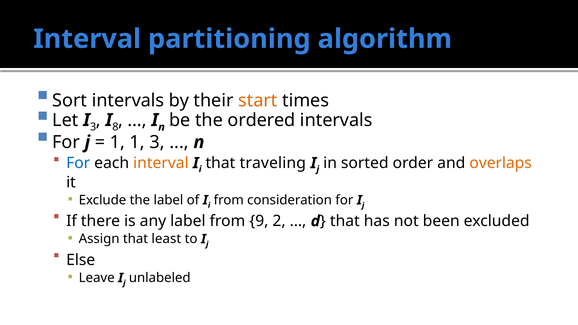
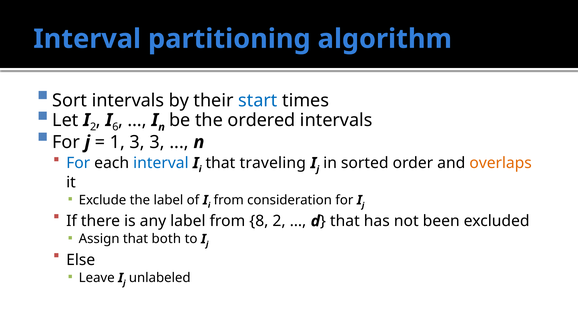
start colour: orange -> blue (258, 101)
3: 3 -> 2 (93, 127)
8: 8 -> 6 (115, 127)
1 1: 1 -> 3 (137, 142)
interval colour: orange -> blue (161, 163)
9: 9 -> 8 (259, 221)
least: least -> both (166, 239)
